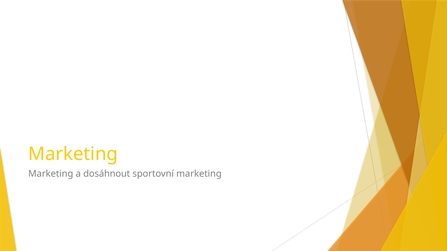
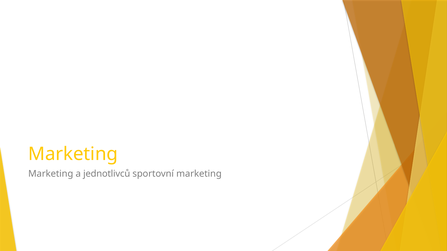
dosáhnout: dosáhnout -> jednotlivců (107, 174)
